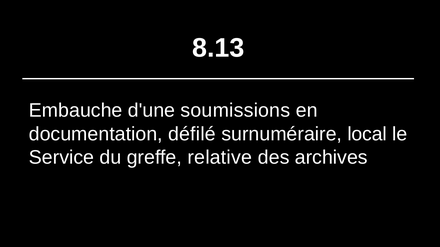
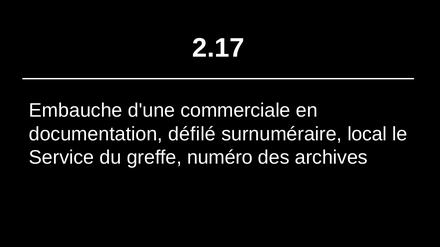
8.13: 8.13 -> 2.17 (218, 48)
soumissions: soumissions -> commerciale (236, 111)
relative: relative -> numéro (220, 158)
